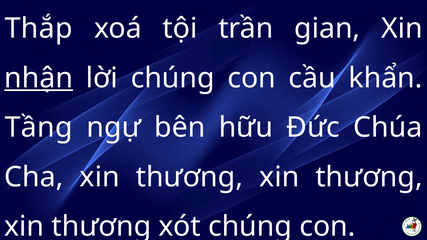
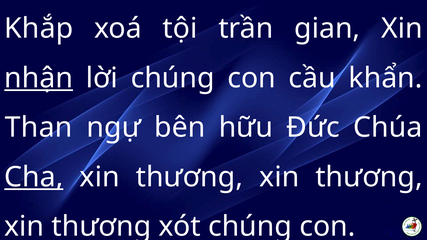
Thắp: Thắp -> Khắp (39, 29)
Tầng: Tầng -> Than (39, 128)
Cha underline: none -> present (34, 177)
